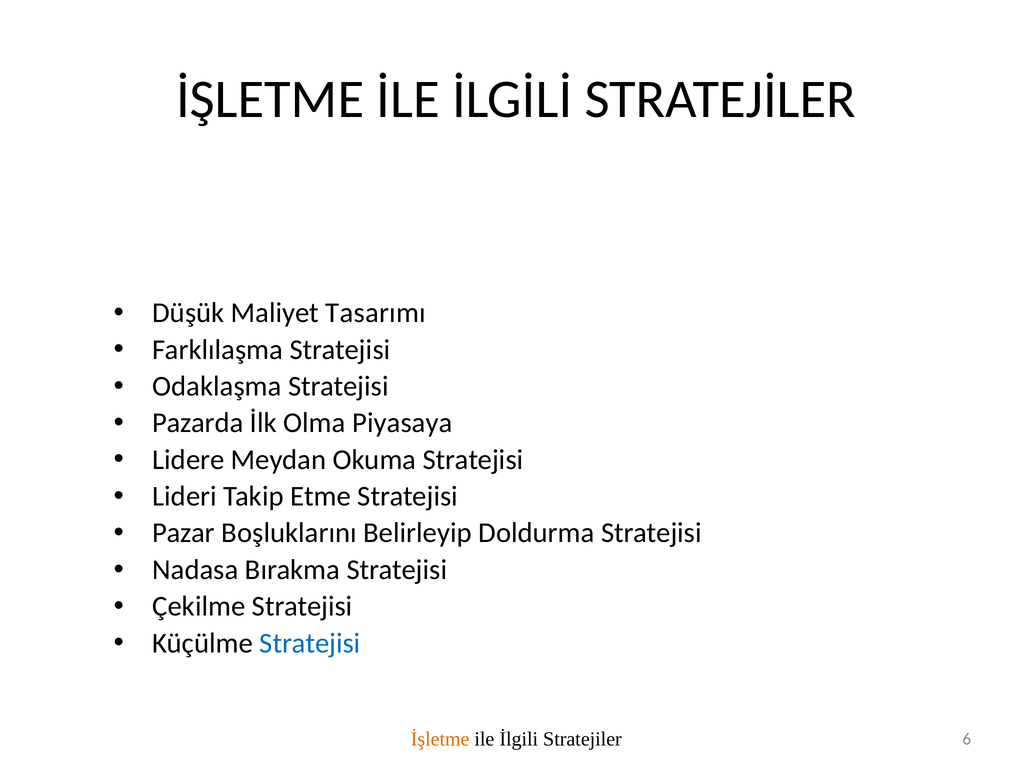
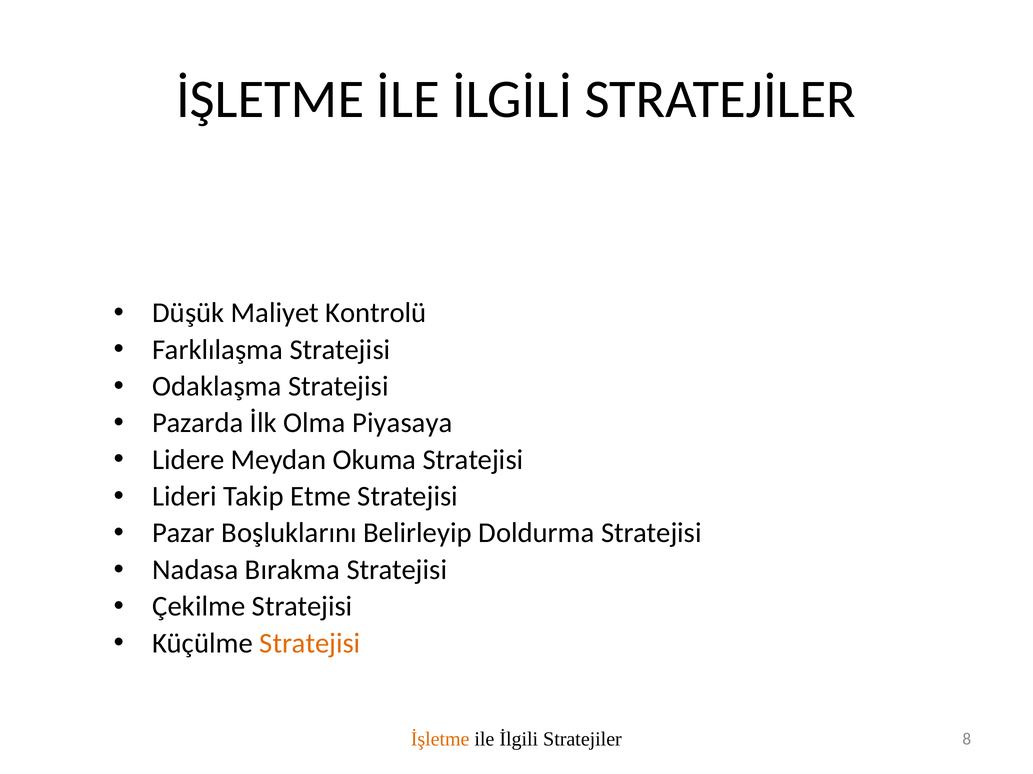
Tasarımı: Tasarımı -> Kontrolü (376, 313)
Stratejisi colour: blue -> orange (310, 644)
6: 6 -> 8 (967, 740)
